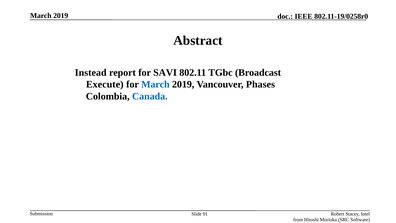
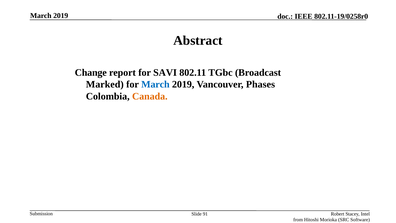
Instead: Instead -> Change (91, 72)
Execute: Execute -> Marked (105, 84)
Canada colour: blue -> orange (150, 96)
